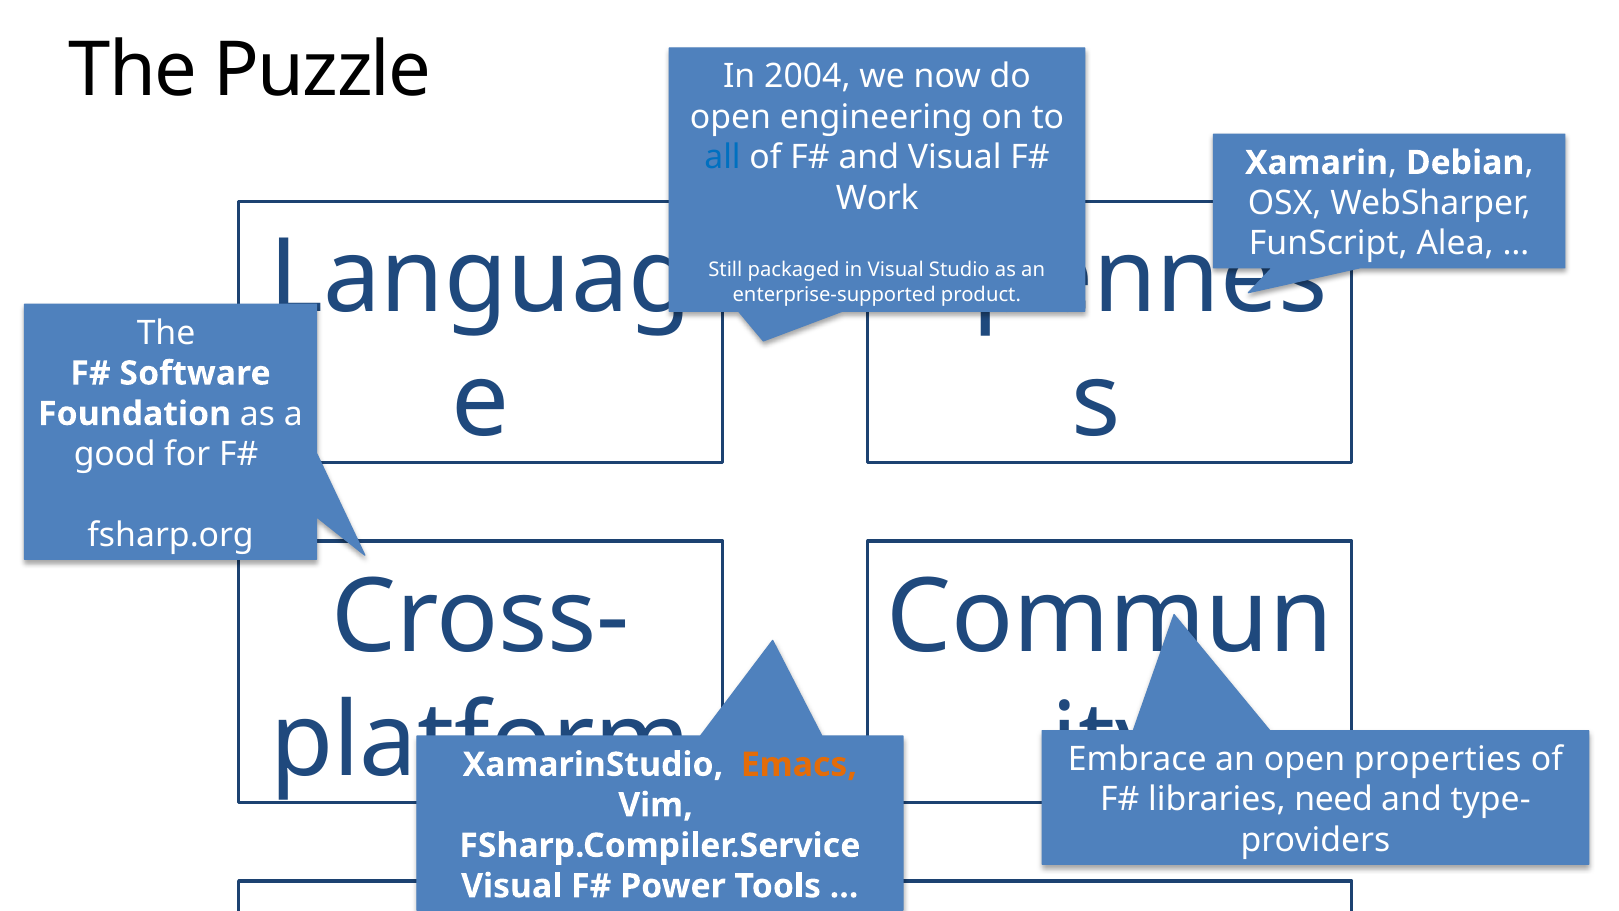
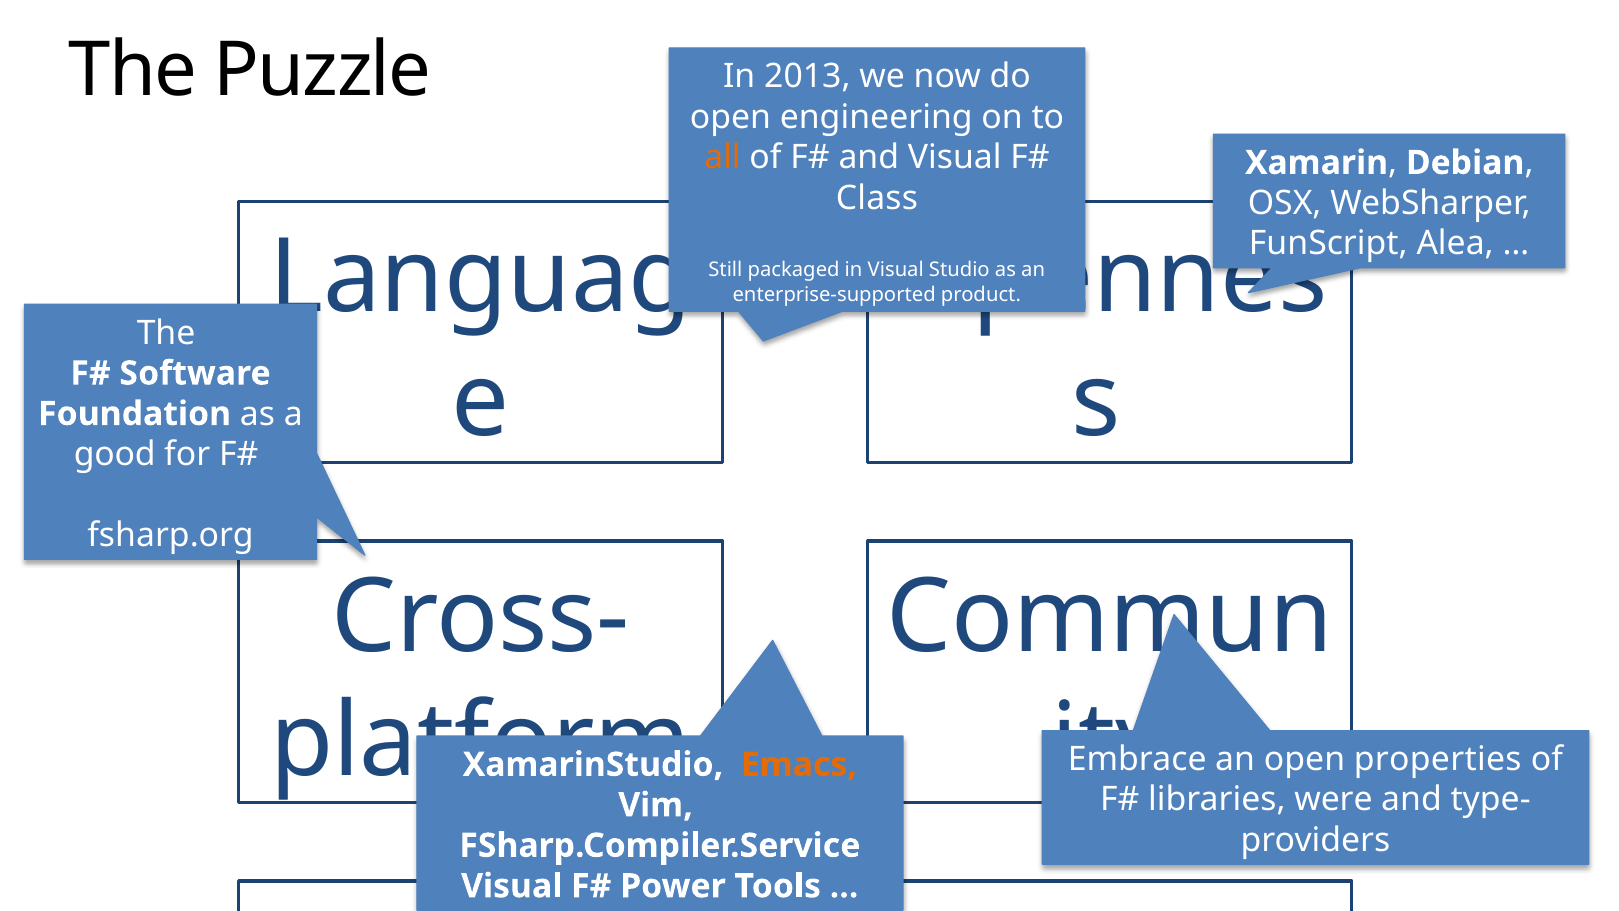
2004: 2004 -> 2013 (807, 77)
all colour: blue -> orange (722, 158)
Work: Work -> Class (877, 198)
need: need -> were (1333, 800)
